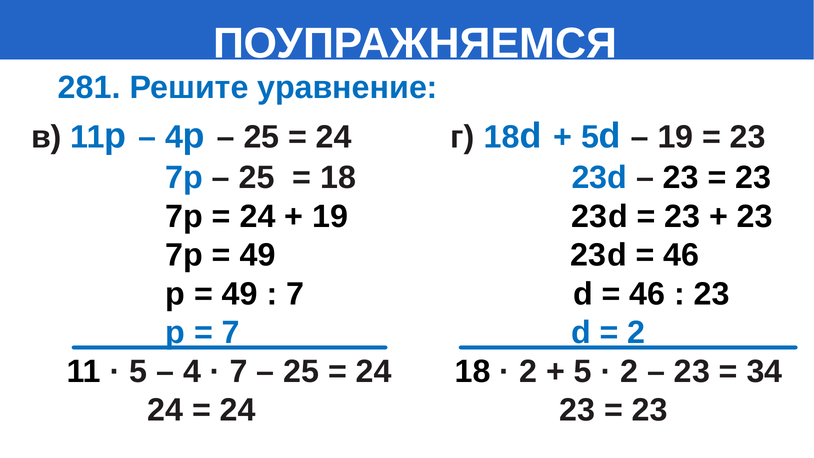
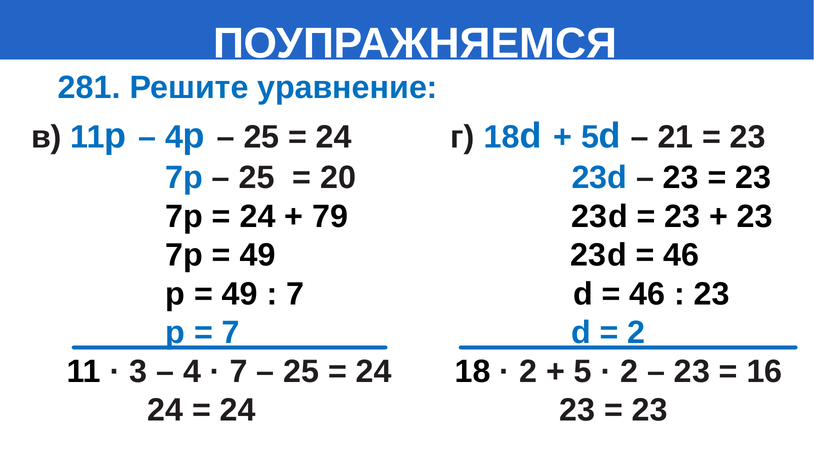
19: 19 -> 21 (675, 137)
18: 18 -> 20 (338, 178)
19: 19 -> 79 (330, 216)
5: 5 -> 3 (138, 371)
34: 34 -> 16 (764, 371)
